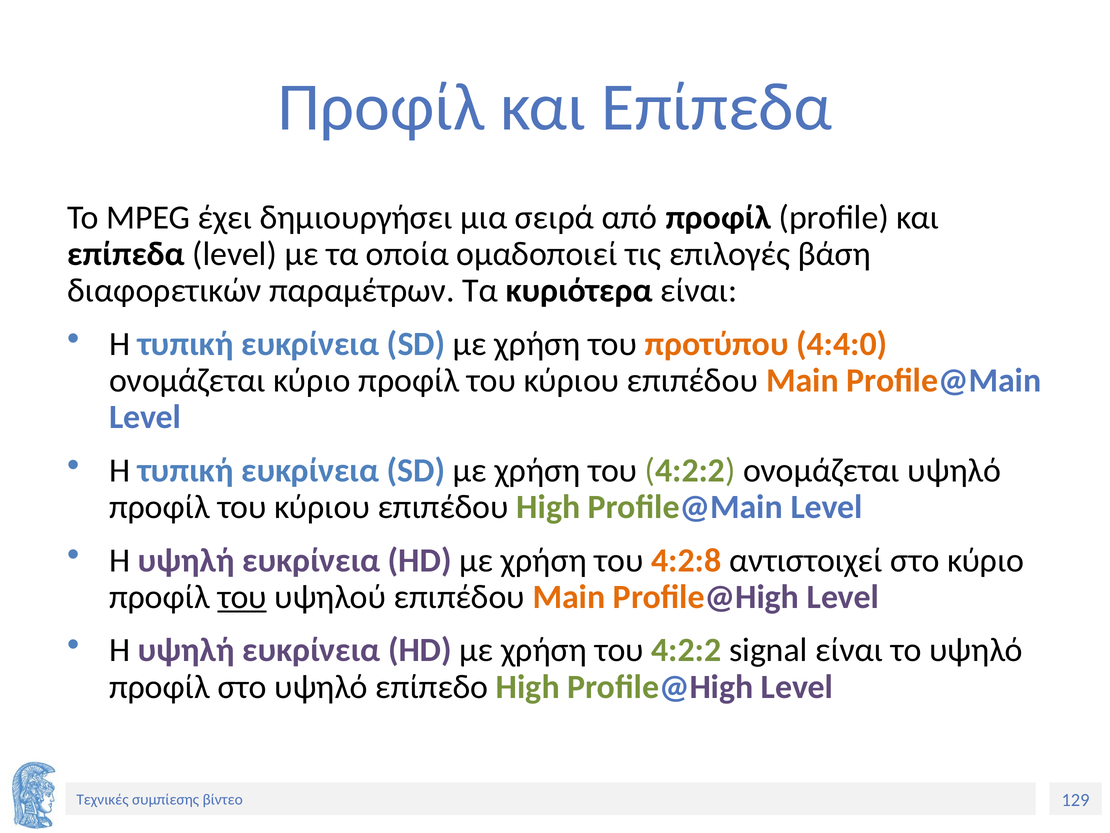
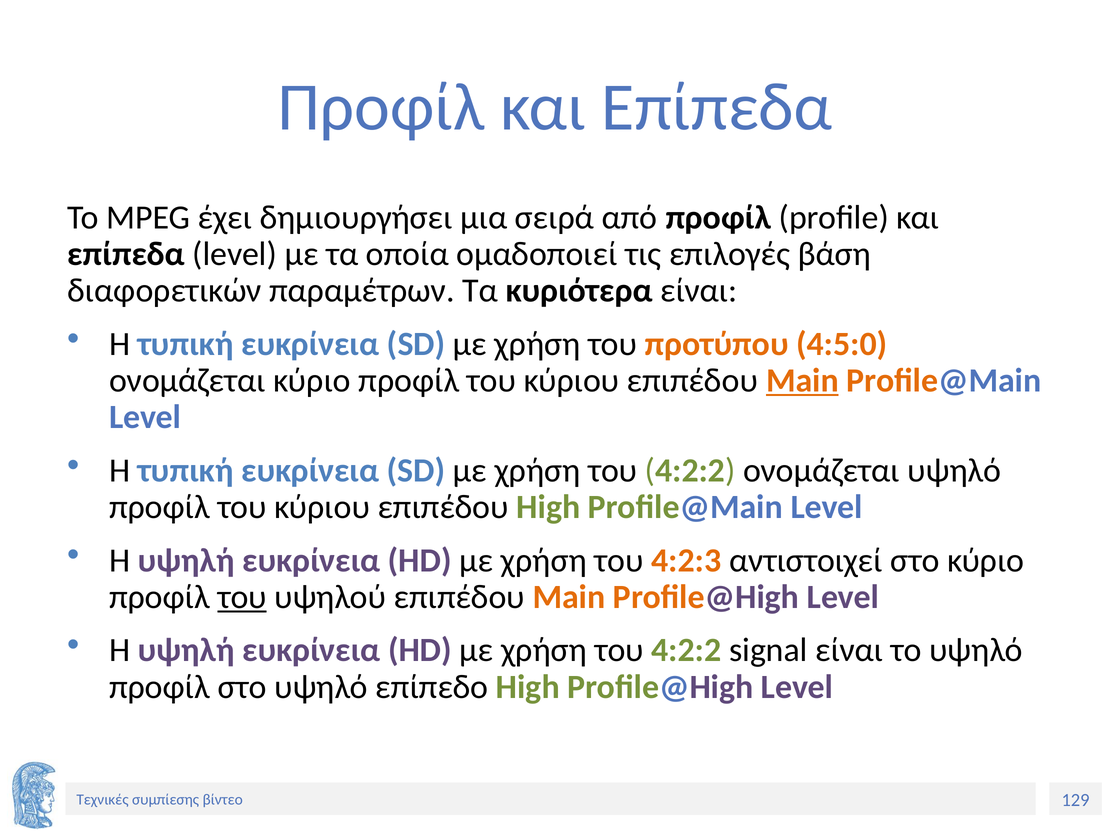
4:4:0: 4:4:0 -> 4:5:0 (842, 344)
Main underline: none -> present (802, 380)
4:2:8: 4:2:8 -> 4:2:3 (686, 560)
